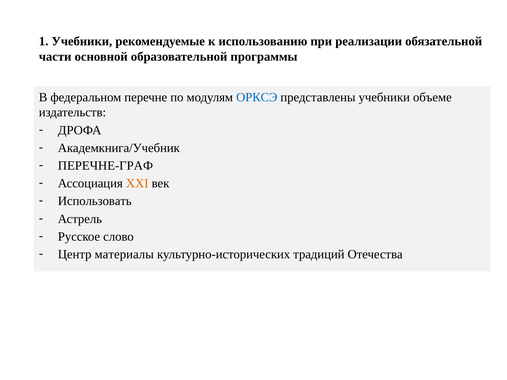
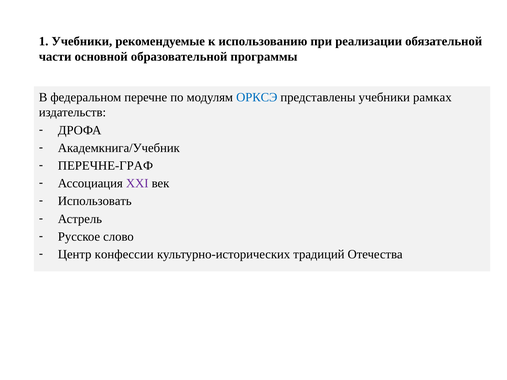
объеме: объеме -> рамках (432, 97)
XXI colour: orange -> purple (137, 183)
материалы: материалы -> конфессии (124, 254)
